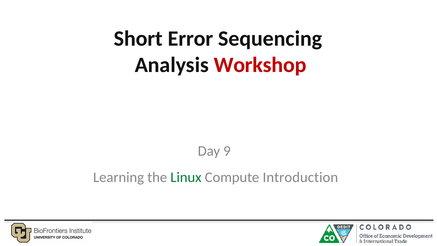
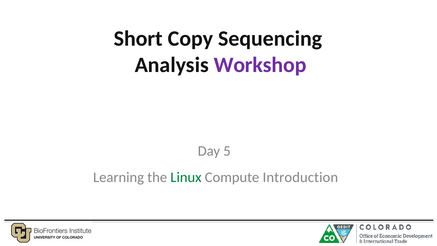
Error: Error -> Copy (191, 39)
Workshop colour: red -> purple (260, 65)
9: 9 -> 5 (227, 151)
